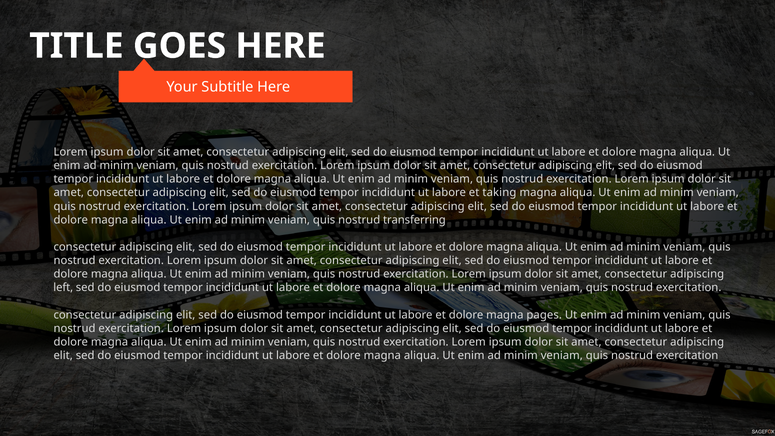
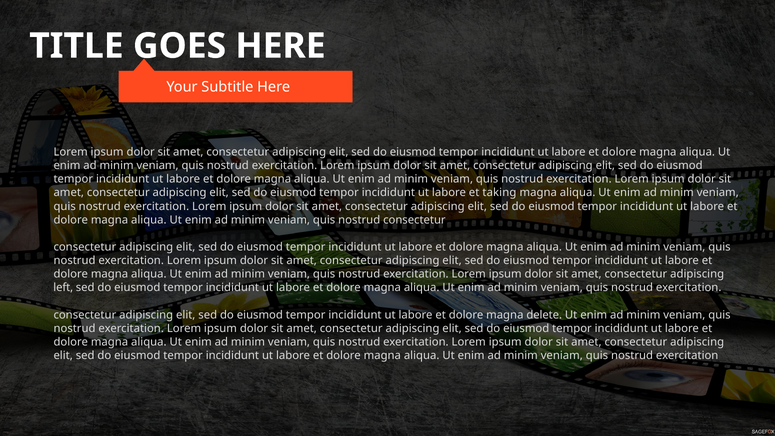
nostrud transferring: transferring -> consectetur (414, 220)
pages: pages -> delete (544, 315)
